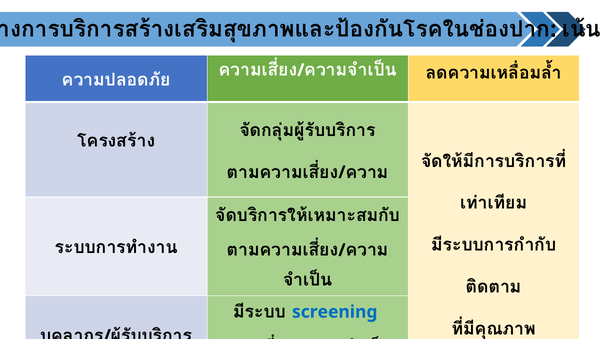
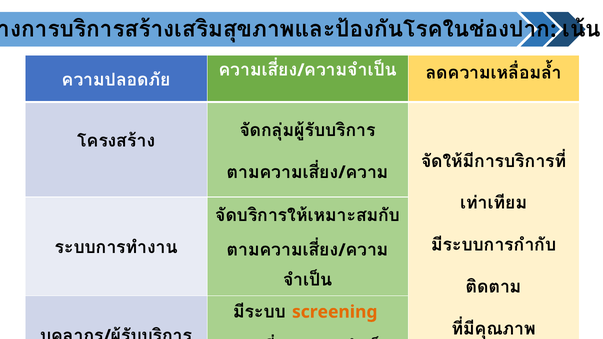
screening colour: blue -> orange (335, 312)
